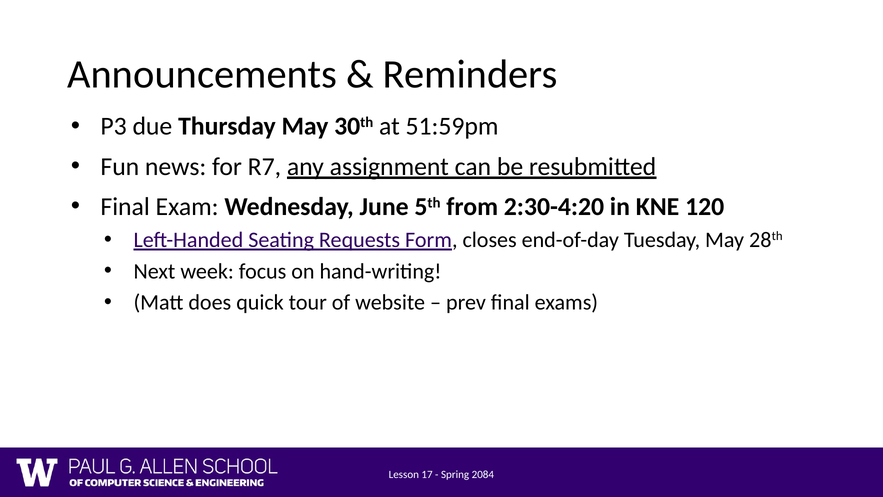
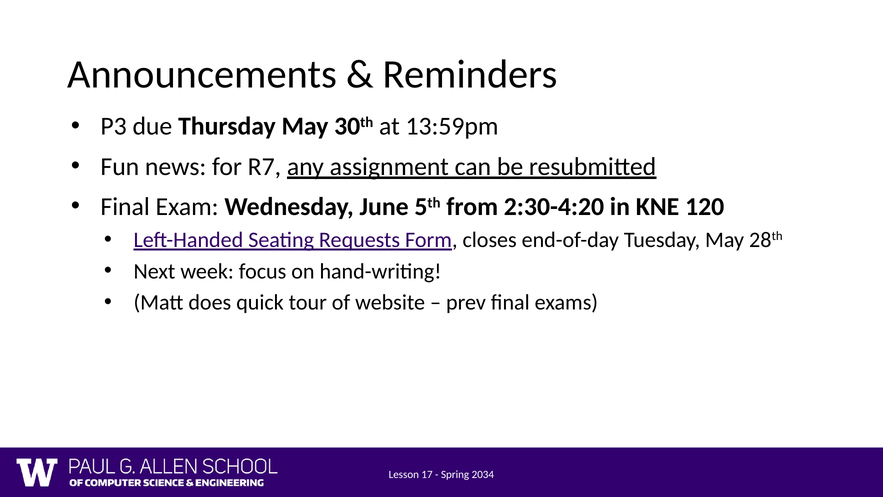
51:59pm: 51:59pm -> 13:59pm (452, 126)
2084: 2084 -> 2034 (483, 474)
